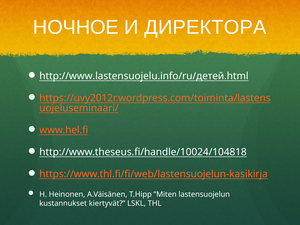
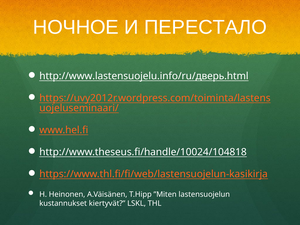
ДИРЕКТОРА: ДИРЕКТОРА -> ПЕРЕСТАЛО (205, 27)
http://www.lastensuojelu.info/ru/детей.html: http://www.lastensuojelu.info/ru/детей.html -> http://www.lastensuojelu.info/ru/дверь.html (144, 76)
